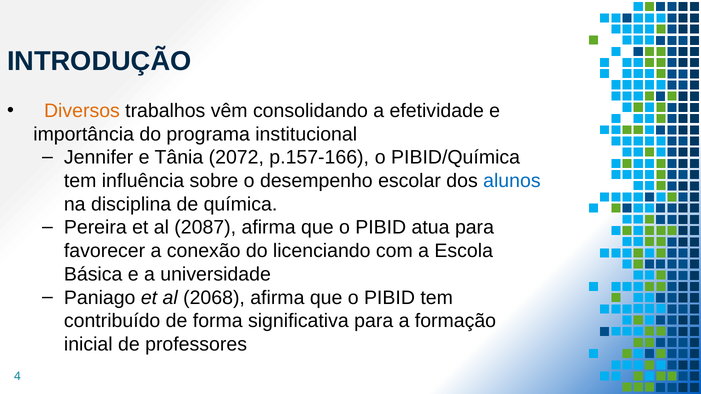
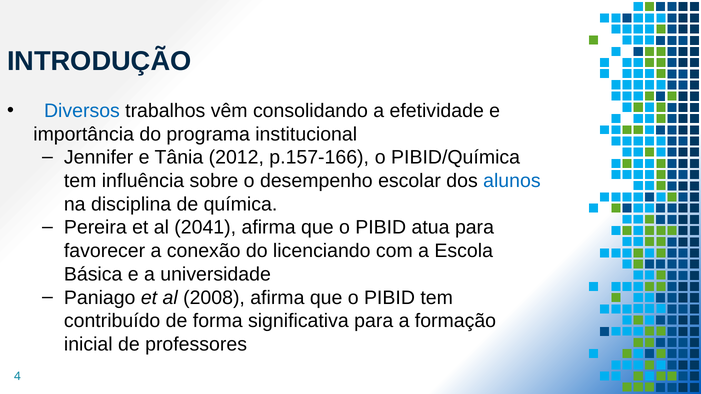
Diversos colour: orange -> blue (82, 111)
2072: 2072 -> 2012 (236, 158)
2087: 2087 -> 2041 (205, 228)
2068: 2068 -> 2008 (214, 298)
